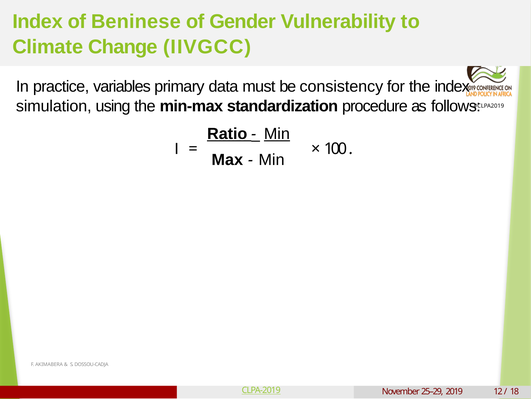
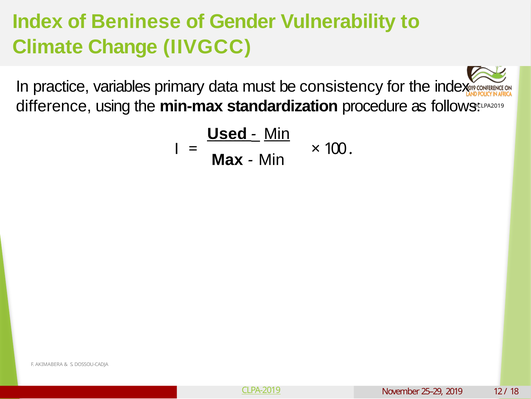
simulation: simulation -> difference (54, 106)
Ratio: Ratio -> Used (227, 134)
